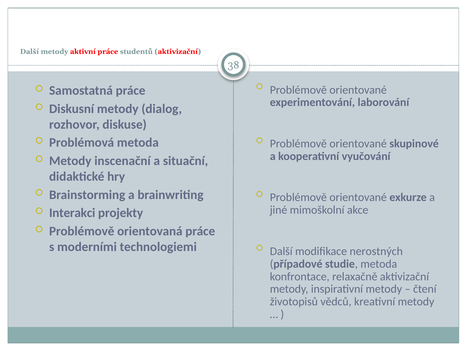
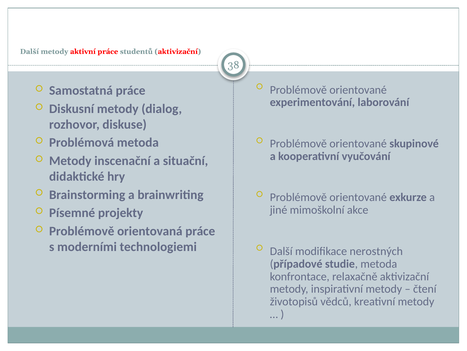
Interakci: Interakci -> Písemné (72, 212)
